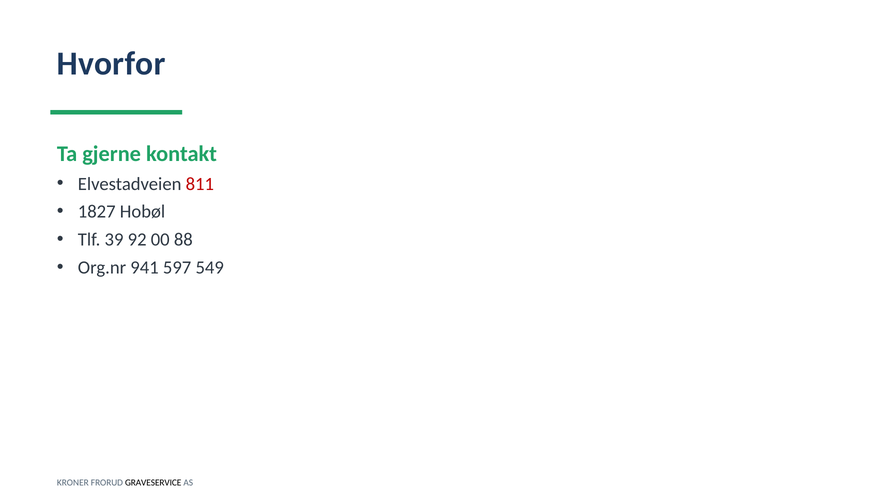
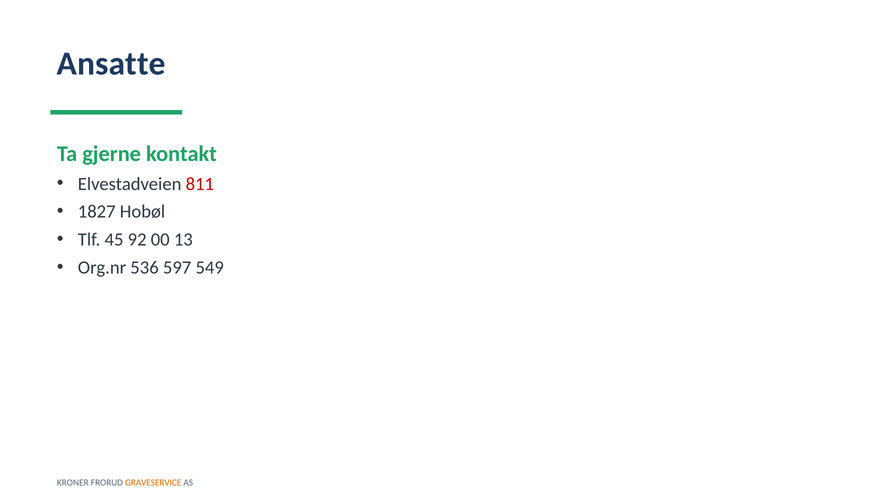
Hvorfor: Hvorfor -> Ansatte (111, 64)
39: 39 -> 45 (114, 240)
88: 88 -> 13 (183, 240)
941: 941 -> 536 (145, 268)
GRAVESERVICE colour: black -> orange (153, 483)
